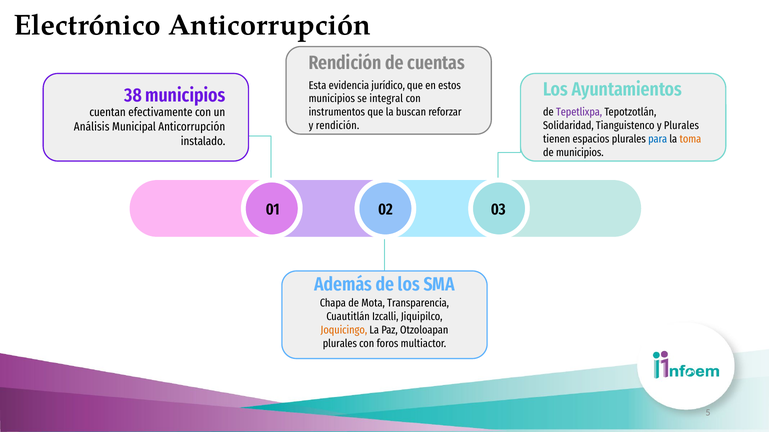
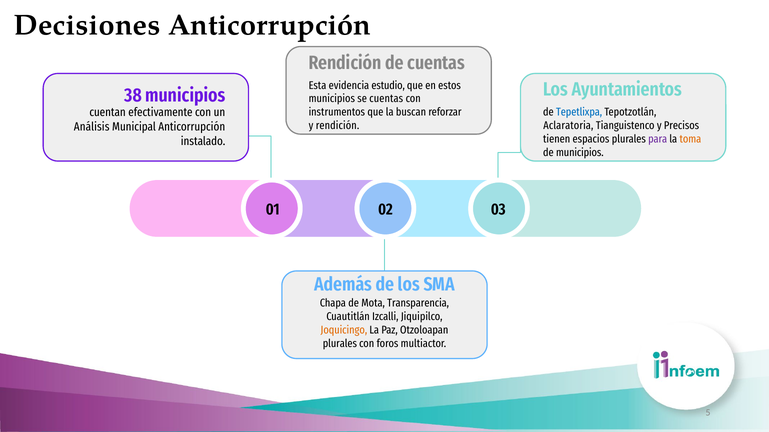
Electrónico: Electrónico -> Decisiones (87, 25)
jurídico: jurídico -> estudio (388, 85)
se integral: integral -> cuentas (386, 99)
Tepetlixpa colour: purple -> blue (579, 112)
Solidaridad: Solidaridad -> Aclaratoria (568, 126)
y Plurales: Plurales -> Precisos (682, 126)
para colour: blue -> purple (658, 139)
